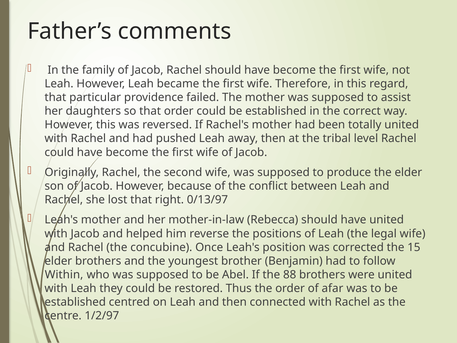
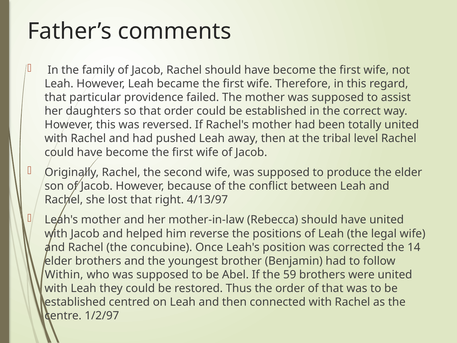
0/13/97: 0/13/97 -> 4/13/97 (207, 200)
15: 15 -> 14 (414, 247)
88: 88 -> 59 (290, 275)
of afar: afar -> that (333, 288)
